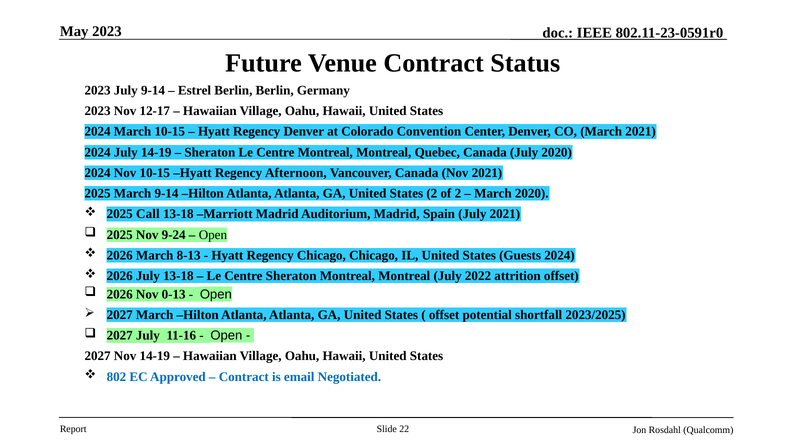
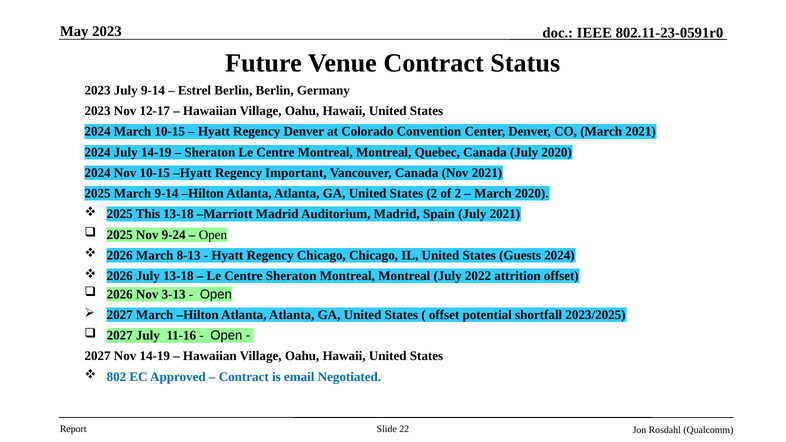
Afternoon: Afternoon -> Important (296, 173)
Call: Call -> This (148, 214)
0-13: 0-13 -> 3-13 (174, 294)
